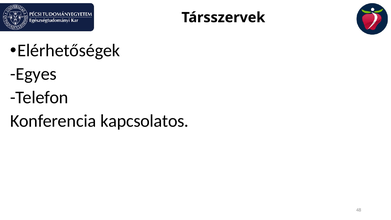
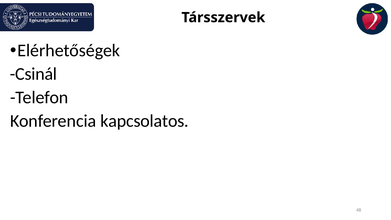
Egyes: Egyes -> Csinál (33, 74)
